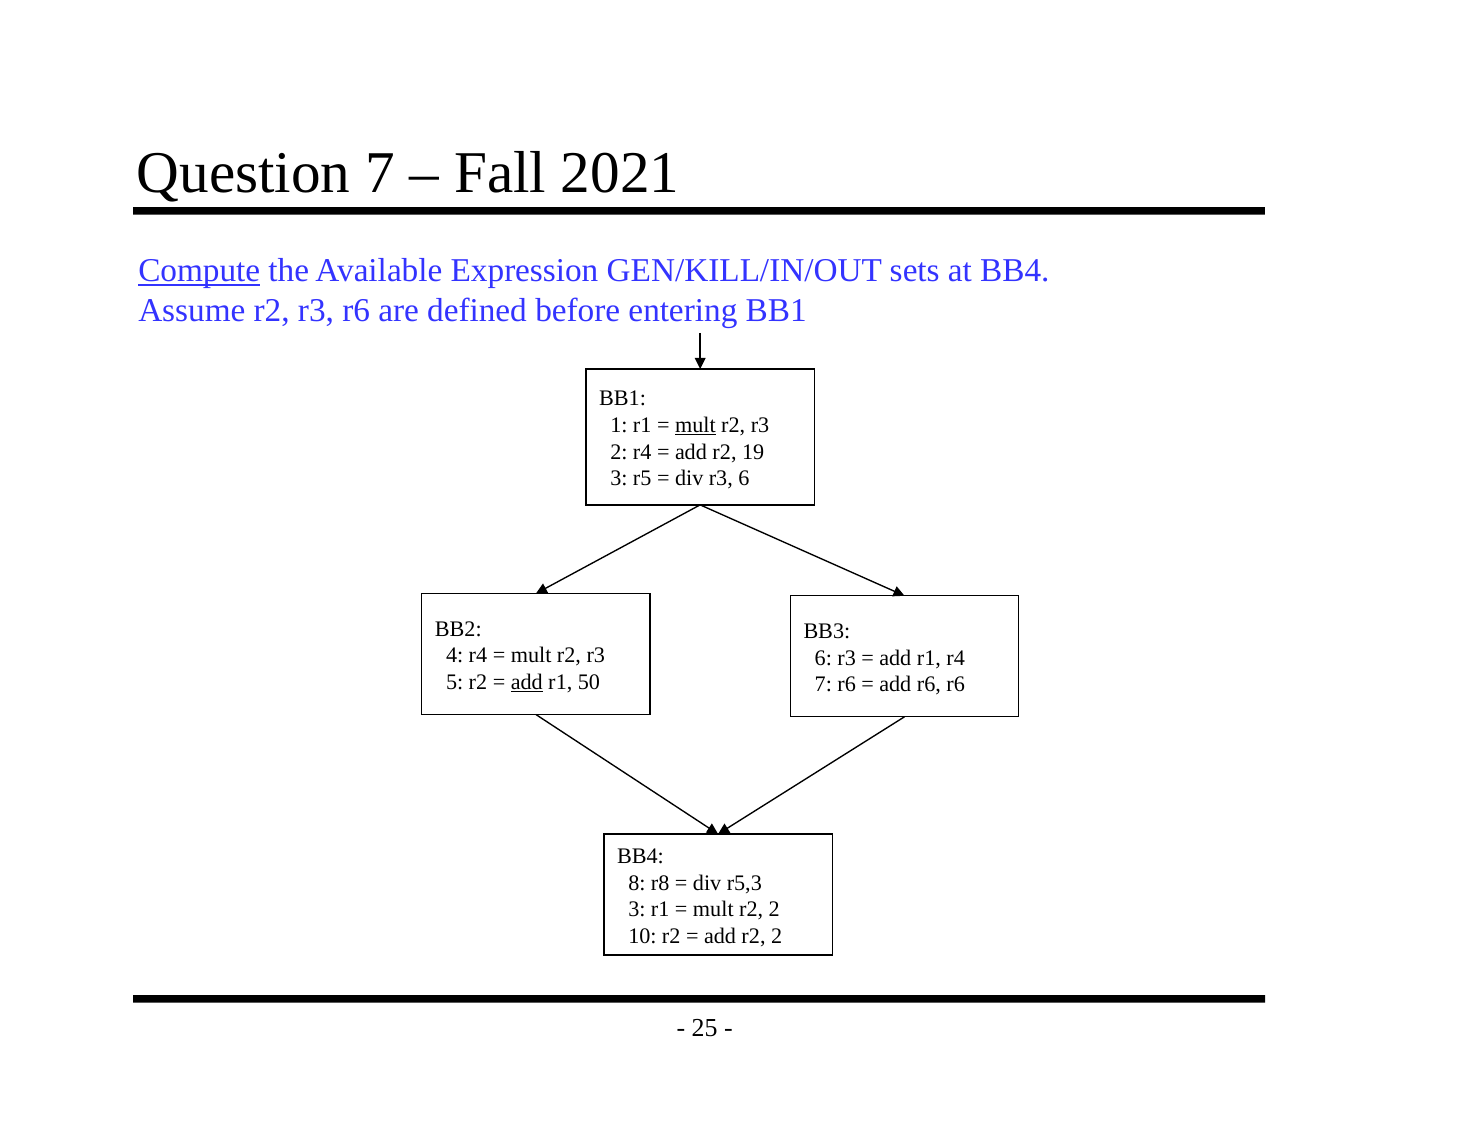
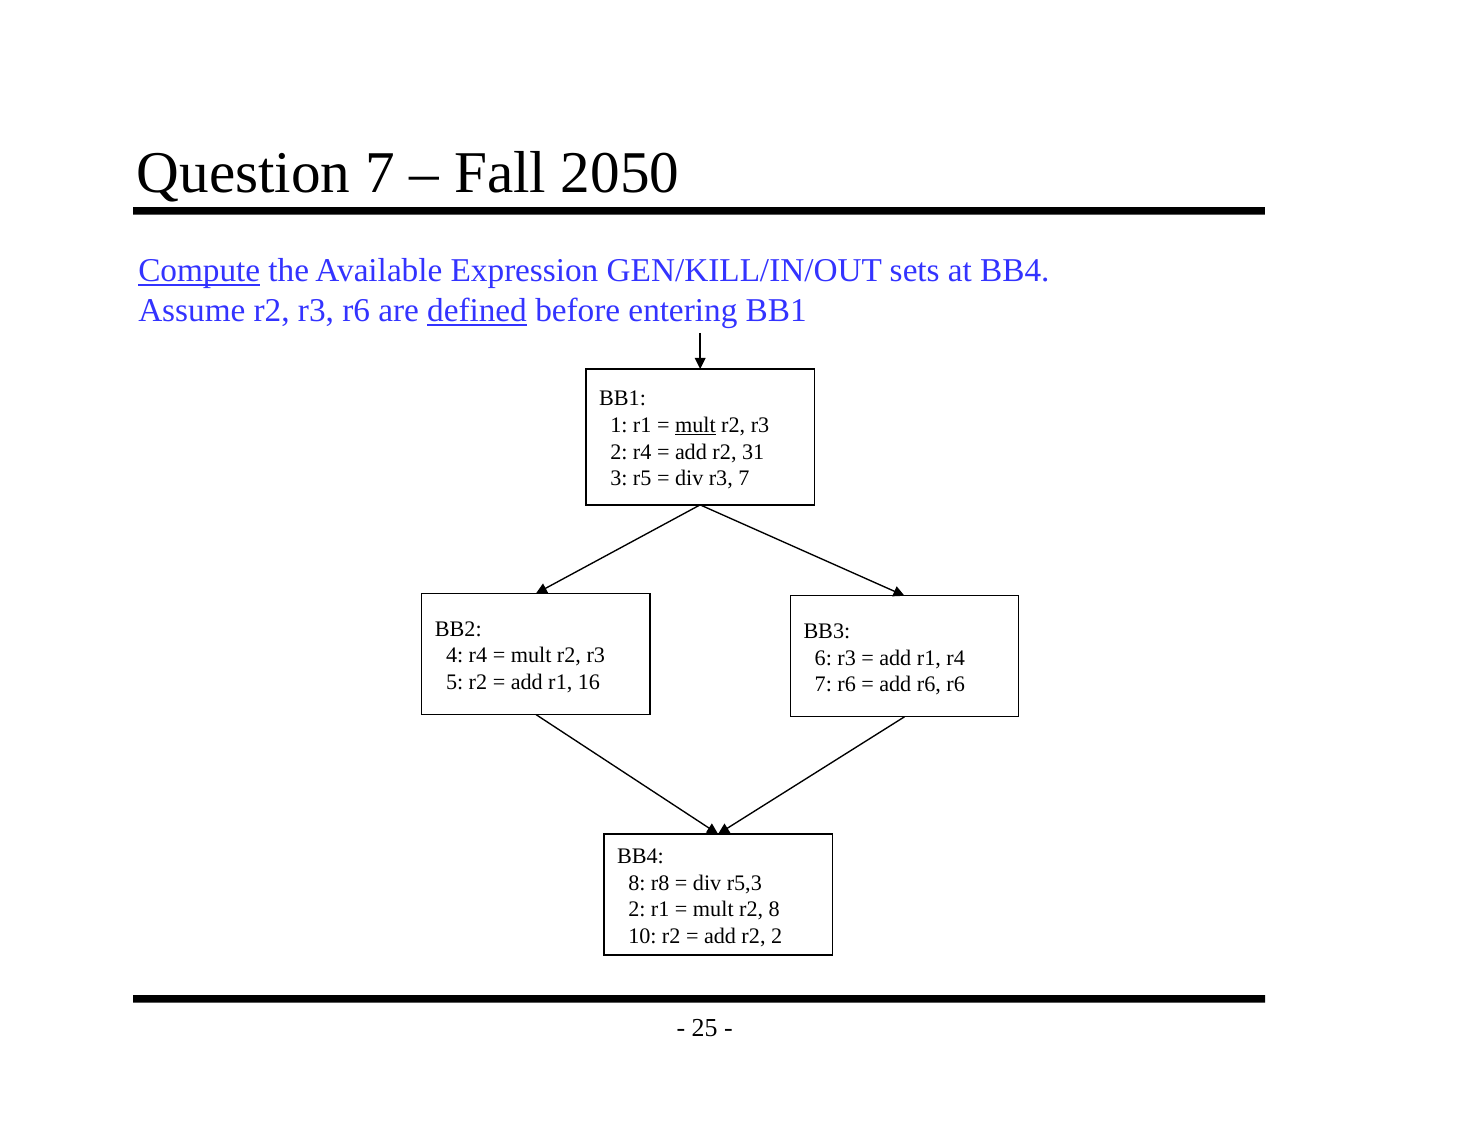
2021: 2021 -> 2050 (620, 173)
defined underline: none -> present (477, 310)
19: 19 -> 31 (753, 452)
r3 6: 6 -> 7 (744, 478)
add underline: present -> none (527, 682)
50: 50 -> 16 (589, 682)
3: 3 -> 2 (637, 909)
mult r2 2: 2 -> 8 (774, 909)
